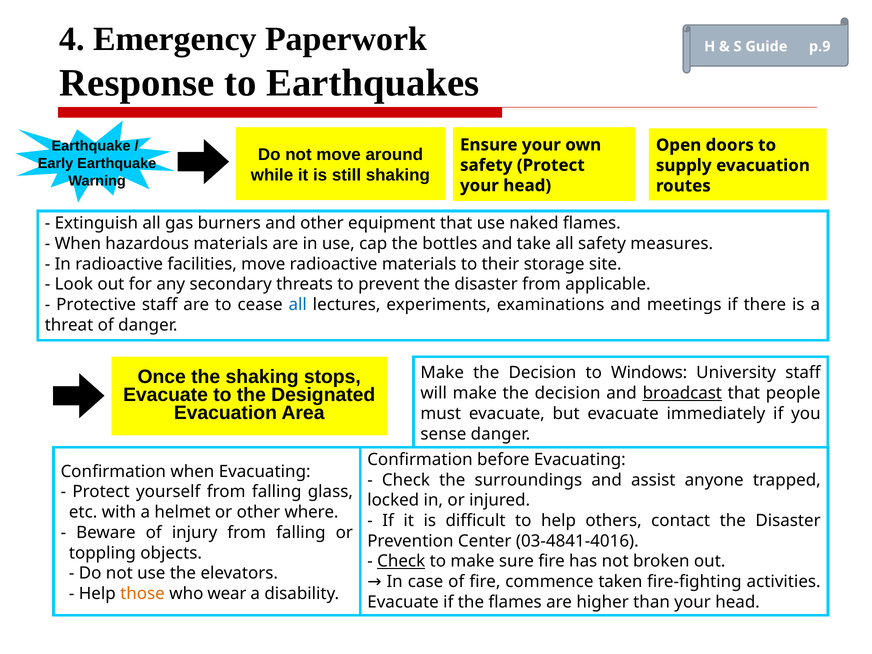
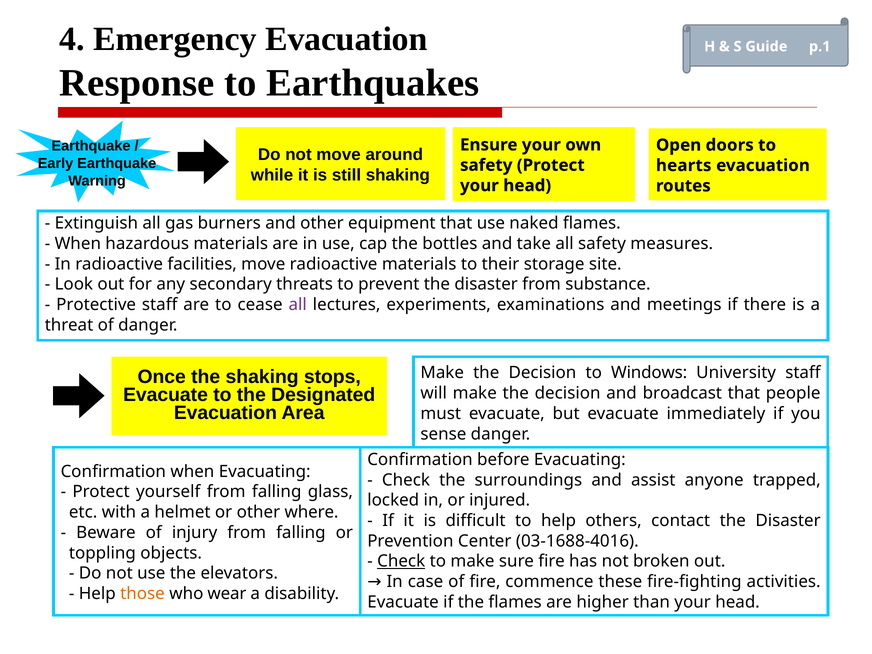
Emergency Paperwork: Paperwork -> Evacuation (346, 39)
p.9: p.9 -> p.1 (820, 46)
supply: supply -> hearts (684, 166)
applicable: applicable -> substance (608, 284)
all colour: blue -> purple (298, 305)
broadcast underline: present -> none (682, 393)
03-4841-4016: 03-4841-4016 -> 03-1688-4016 (577, 541)
taken: taken -> these (620, 582)
